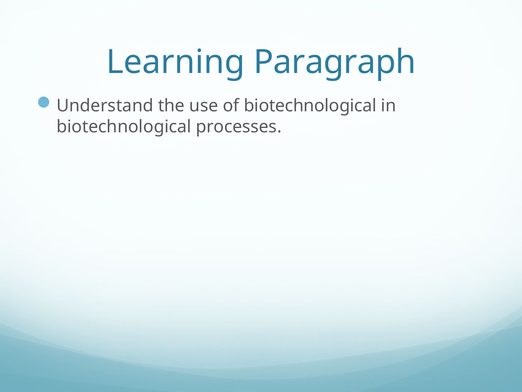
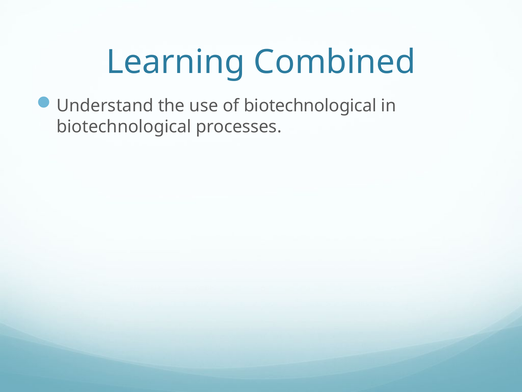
Paragraph: Paragraph -> Combined (335, 62)
